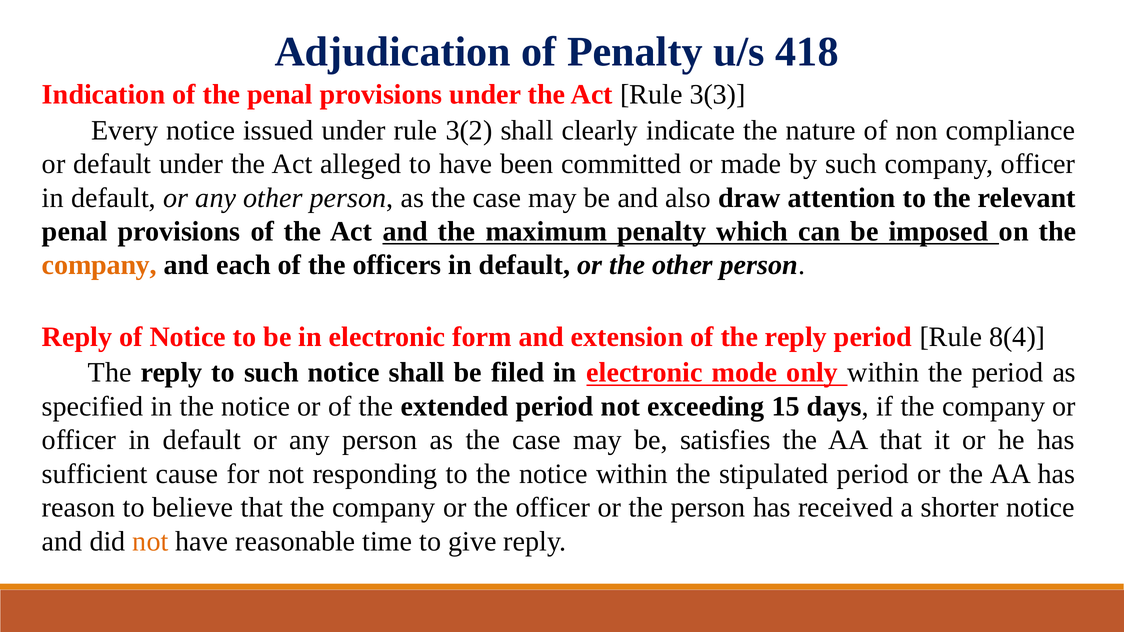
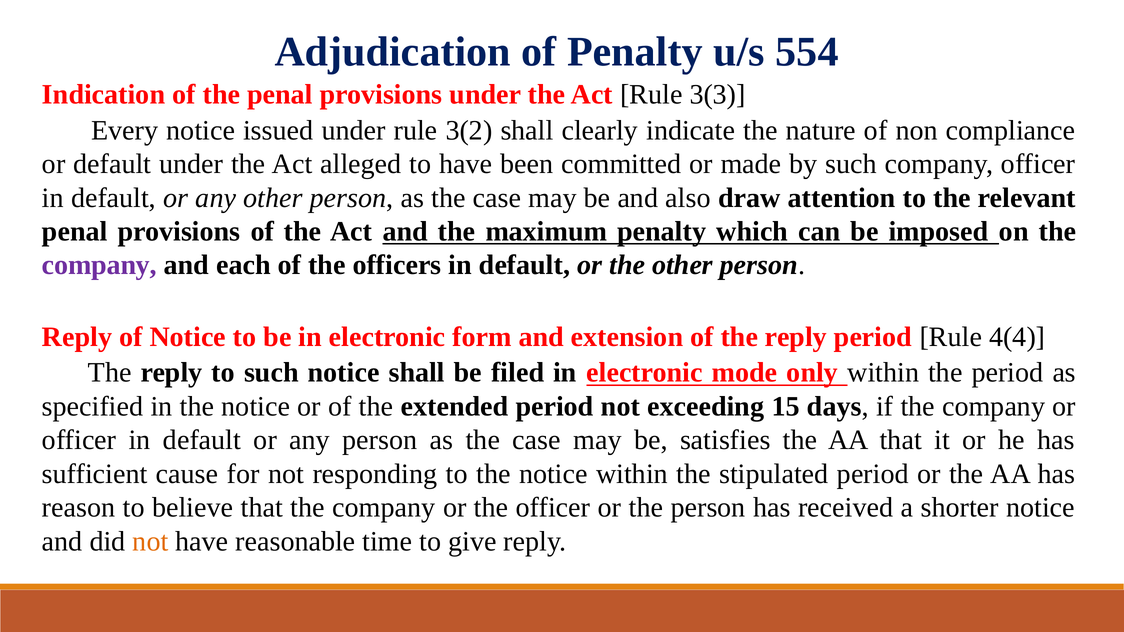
418: 418 -> 554 (807, 52)
company colour: orange -> purple (99, 265)
8(4: 8(4 -> 4(4 (1017, 337)
